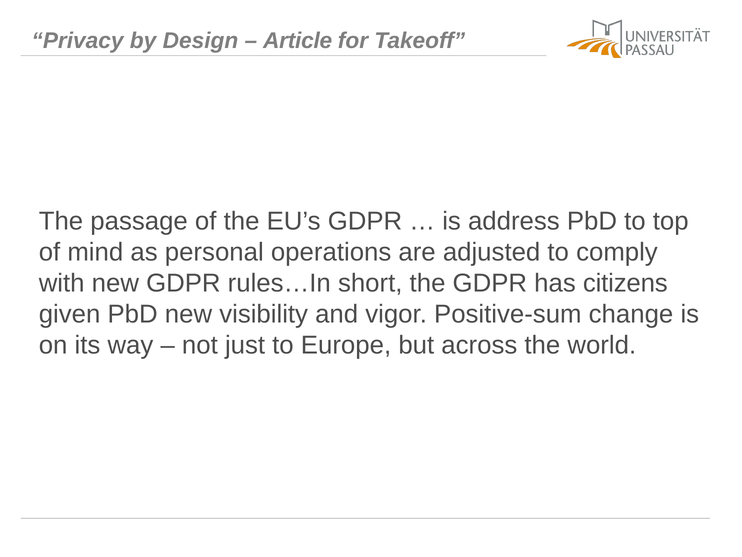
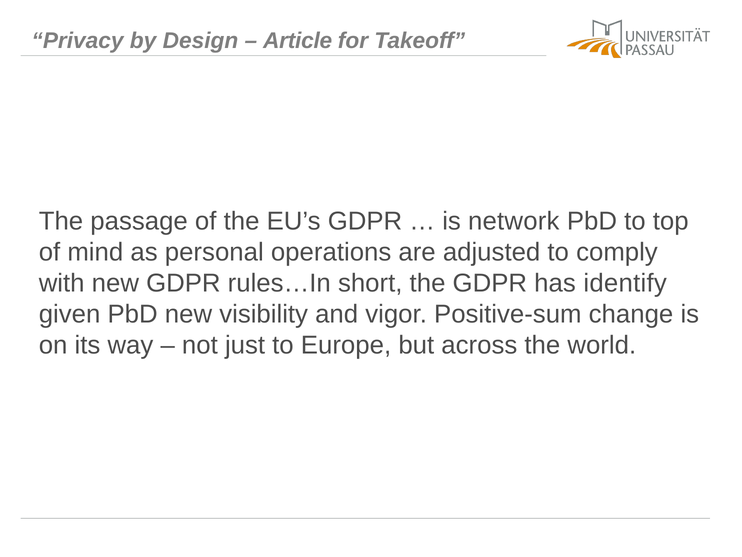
address: address -> network (514, 221)
citizens: citizens -> identify (625, 283)
